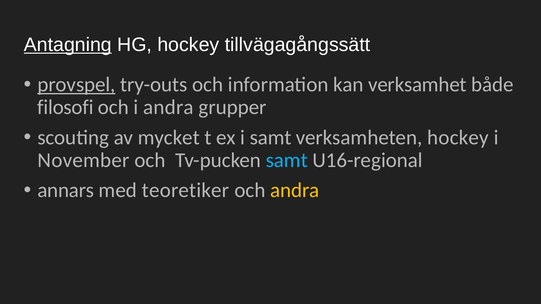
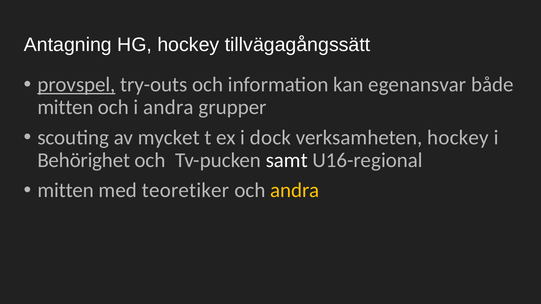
Antagning underline: present -> none (68, 45)
verksamhet: verksamhet -> egenansvar (417, 85)
filosofi: filosofi -> mitten (65, 107)
i samt: samt -> dock (270, 138)
November: November -> Behörighet (84, 160)
samt colour: light blue -> white (287, 160)
annars: annars -> mitten (66, 191)
